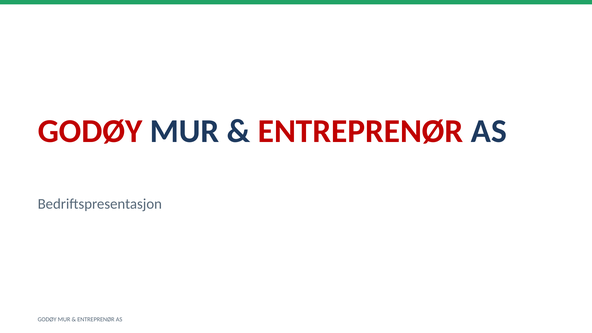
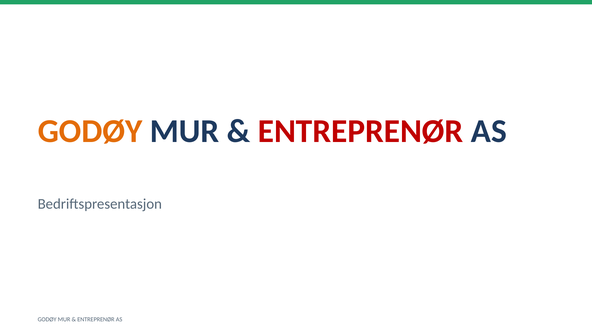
GODØY colour: red -> orange (90, 131)
